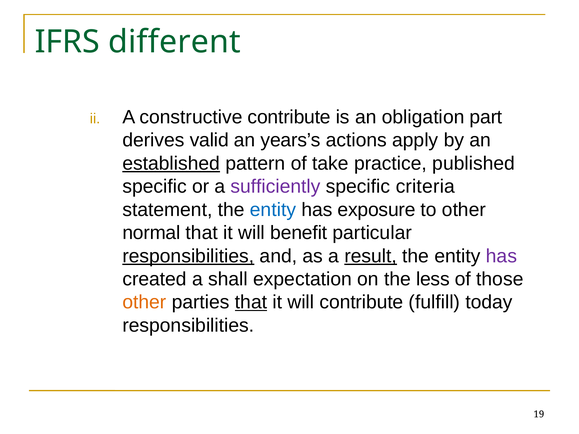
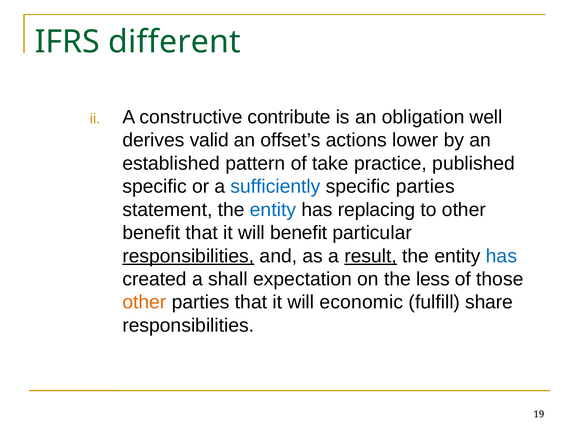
part: part -> well (486, 117)
years’s: years’s -> offset’s (291, 140)
apply: apply -> lower (415, 140)
established underline: present -> none (171, 163)
sufficiently colour: purple -> blue (276, 187)
specific criteria: criteria -> parties (425, 187)
exposure: exposure -> replacing (377, 210)
normal: normal -> benefit (151, 233)
has colour: purple -> blue (501, 256)
that underline: present -> none (251, 302)
will contribute: contribute -> economic (361, 302)
today: today -> share (489, 302)
